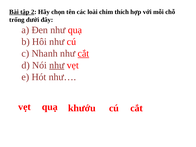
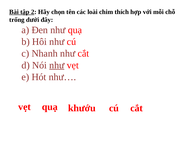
cắt underline: present -> none (83, 53)
